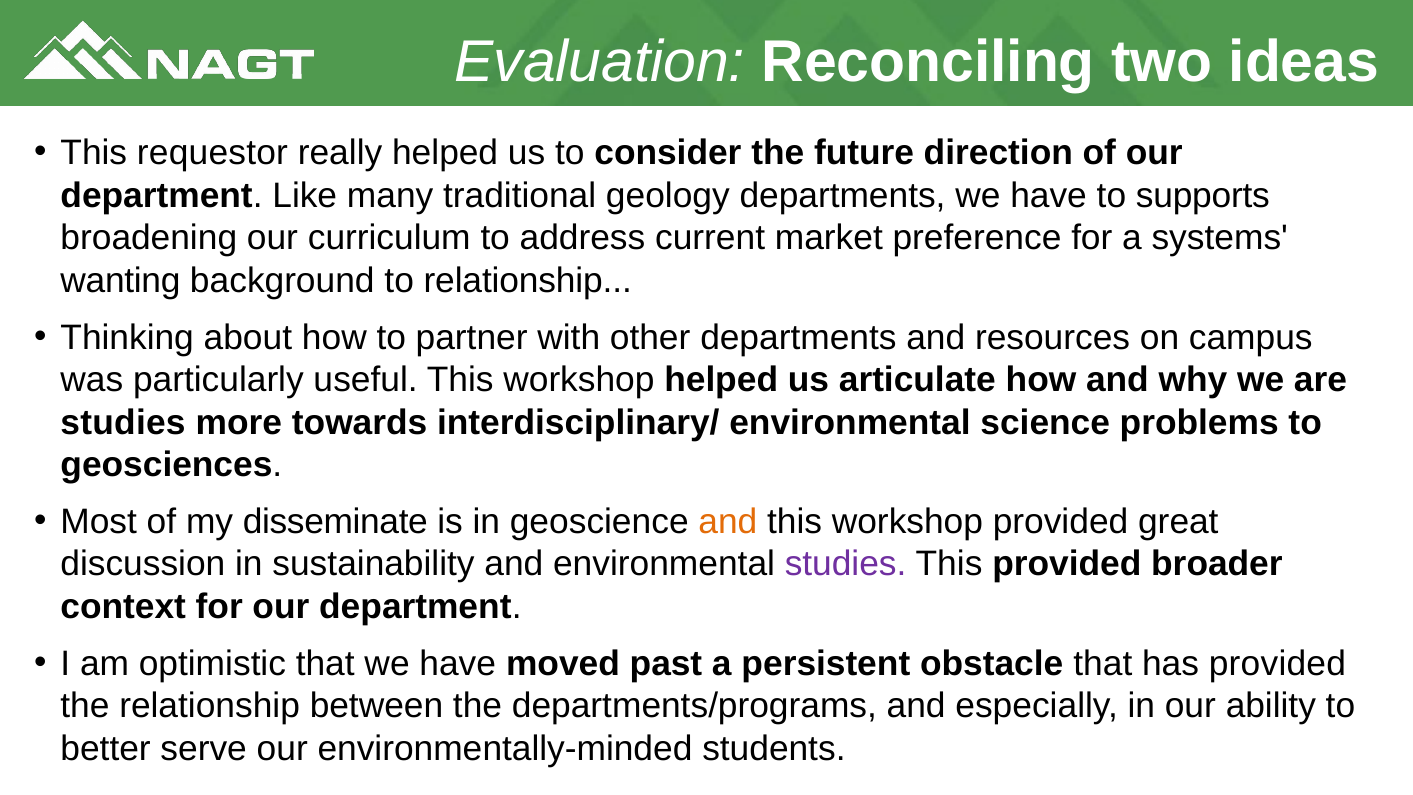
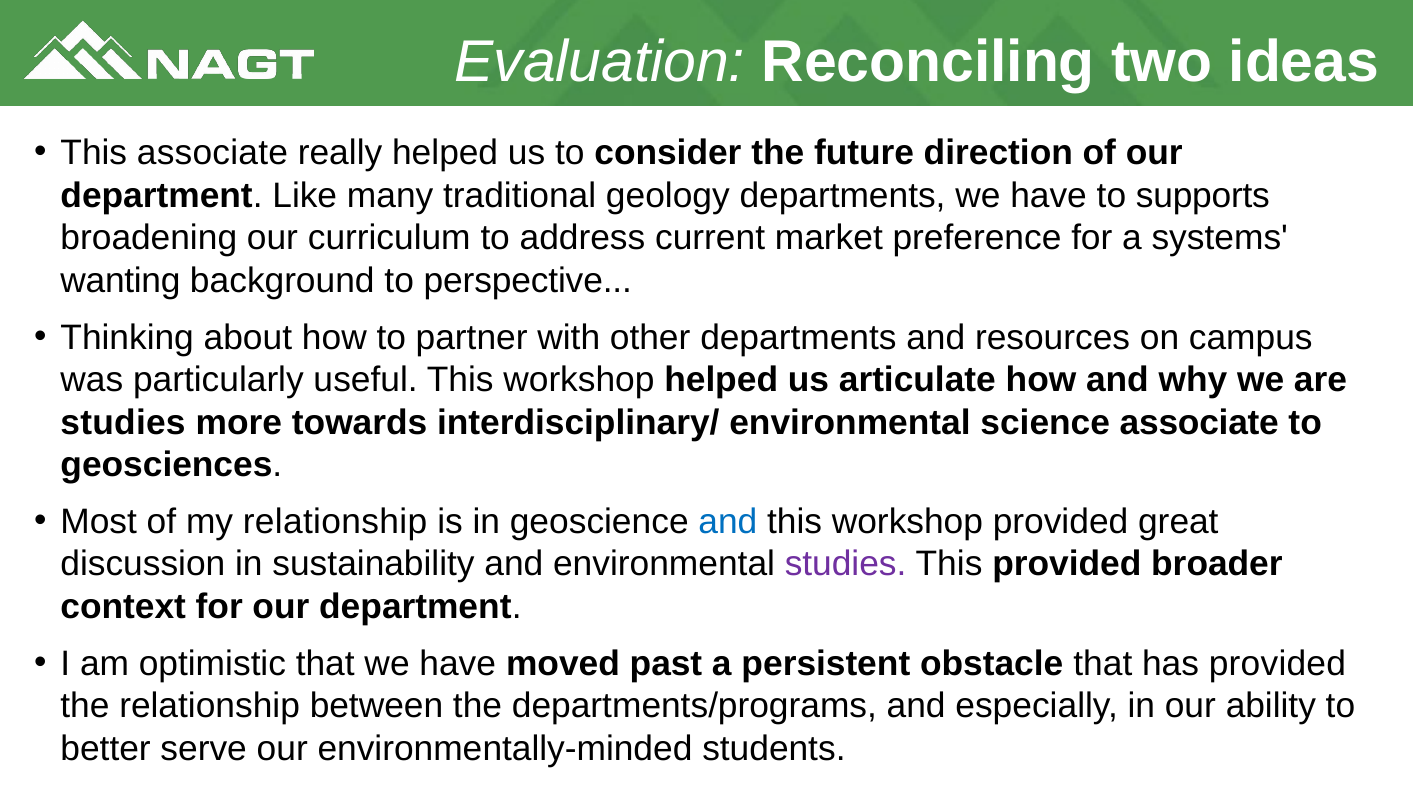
This requestor: requestor -> associate (212, 153)
to relationship: relationship -> perspective (528, 280)
science problems: problems -> associate (1199, 422)
my disseminate: disseminate -> relationship (335, 522)
and colour: orange -> blue (728, 522)
